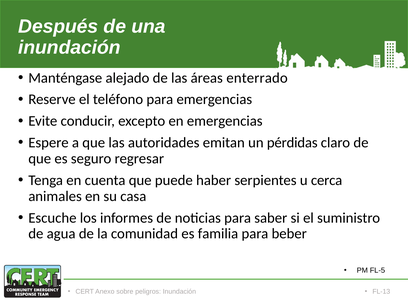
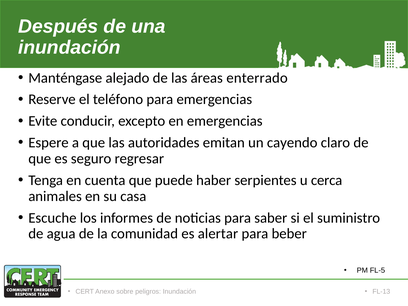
pérdidas: pérdidas -> cayendo (292, 143)
familia: familia -> alertar (218, 234)
